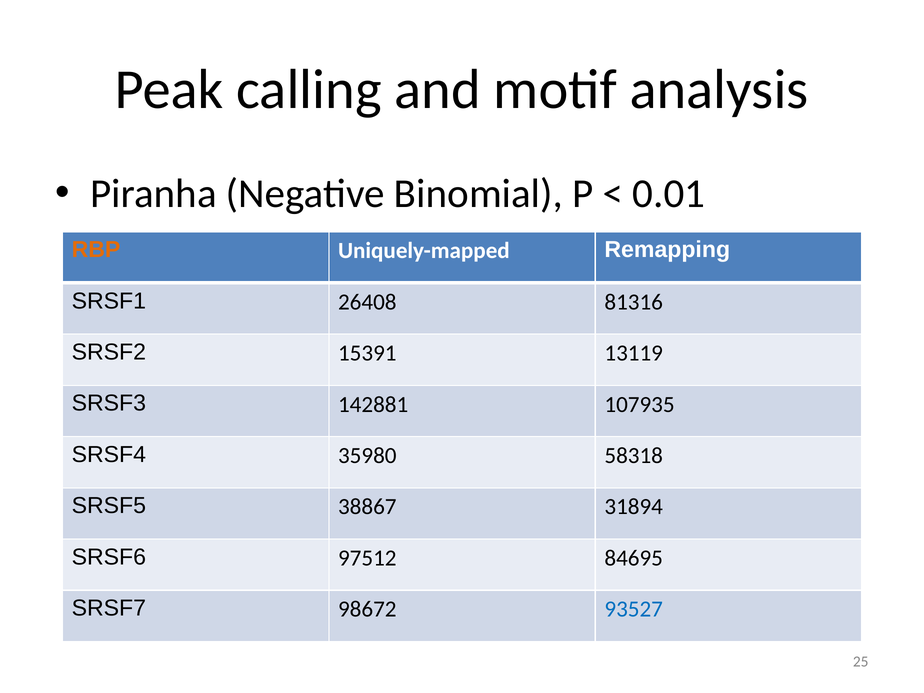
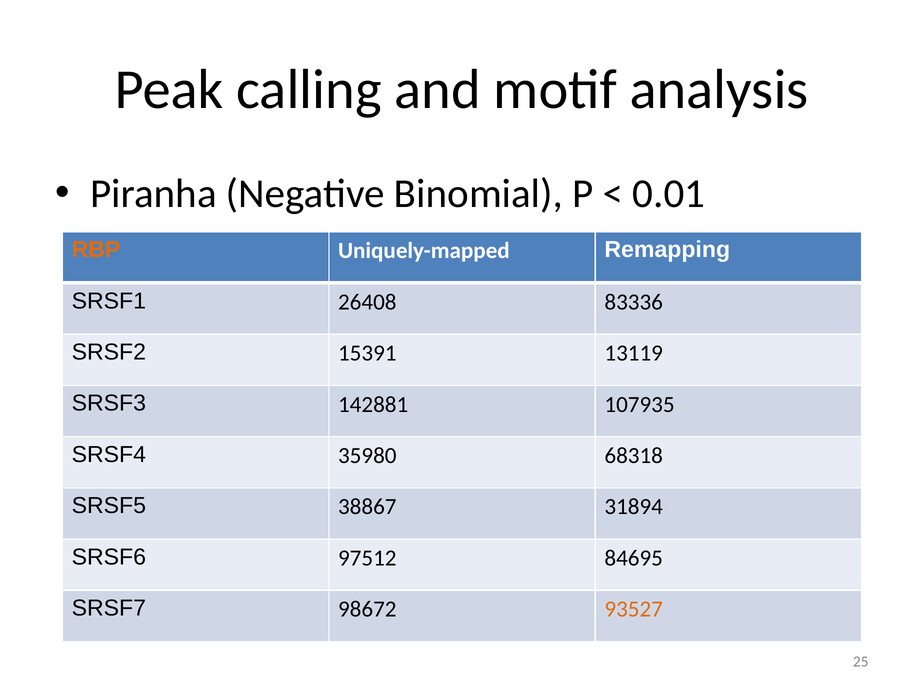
81316: 81316 -> 83336 (634, 302)
58318: 58318 -> 68318 (634, 456)
93527 colour: blue -> orange (634, 609)
